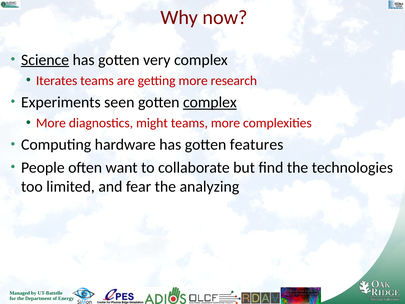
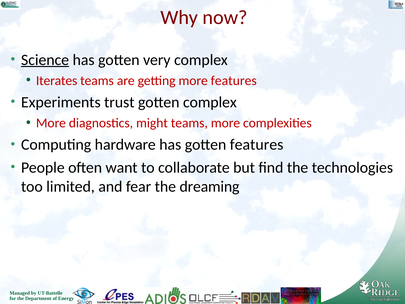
more research: research -> features (234, 81)
seen: seen -> trust (119, 102)
complex underline: present -> none (210, 102)
analyzing: analyzing -> dreaming (210, 186)
